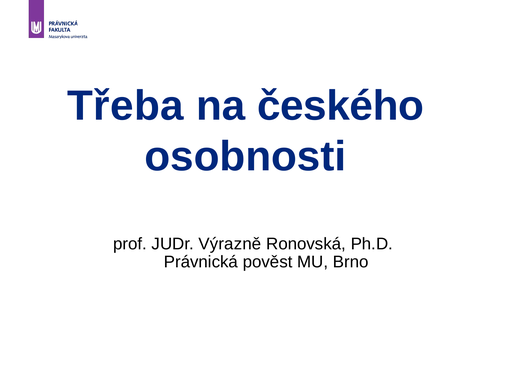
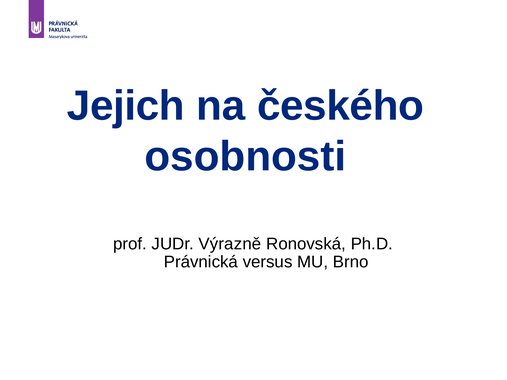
Třeba: Třeba -> Jejich (126, 106)
pověst: pověst -> versus (268, 262)
